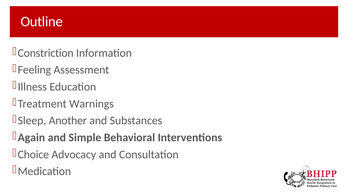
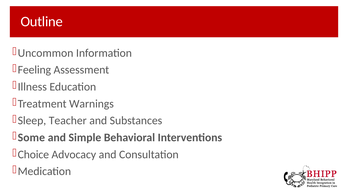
Constriction: Constriction -> Uncommon (46, 53)
Another: Another -> Teacher (68, 120)
Again: Again -> Some (31, 137)
